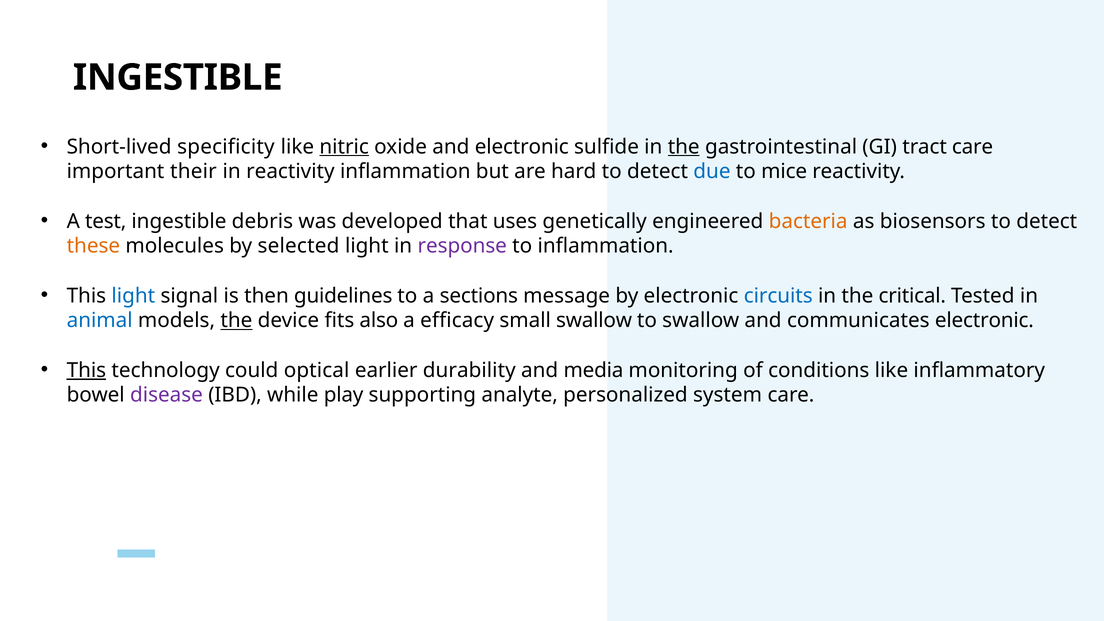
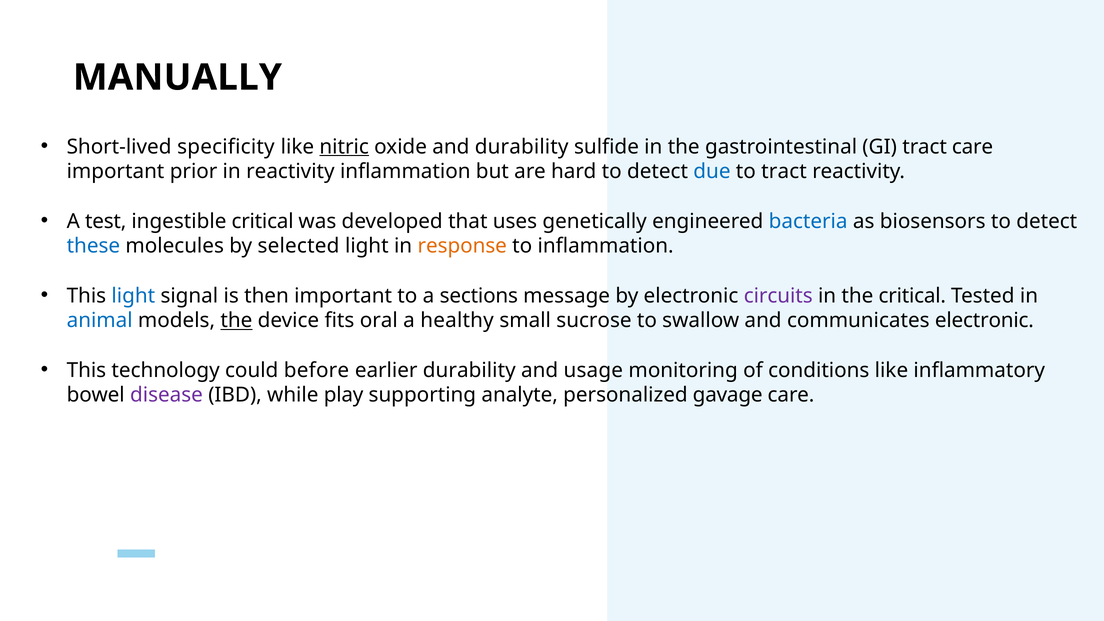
INGESTIBLE: INGESTIBLE -> MANUALLY (177, 78)
and electronic: electronic -> durability (522, 147)
the underline: present -> none (684, 147)
their: their -> prior (194, 172)
to mice: mice -> tract (784, 172)
ingestible debris: debris -> critical (263, 221)
bacteria colour: orange -> blue (808, 221)
these colour: orange -> blue (93, 246)
response colour: purple -> orange (462, 246)
then guidelines: guidelines -> important (343, 296)
circuits colour: blue -> purple (778, 296)
also: also -> oral (379, 321)
efficacy: efficacy -> healthy (457, 321)
small swallow: swallow -> sucrose (594, 321)
This underline: present -> none (86, 370)
optical: optical -> before (317, 370)
media: media -> usage (593, 370)
system: system -> gavage (728, 395)
